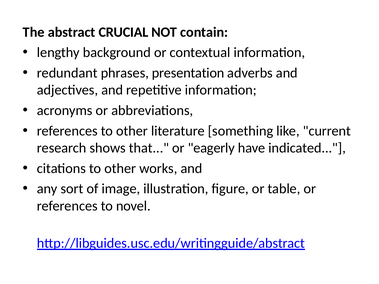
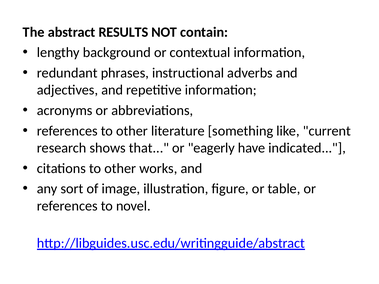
CRUCIAL: CRUCIAL -> RESULTS (123, 32)
presentation: presentation -> instructional (188, 73)
